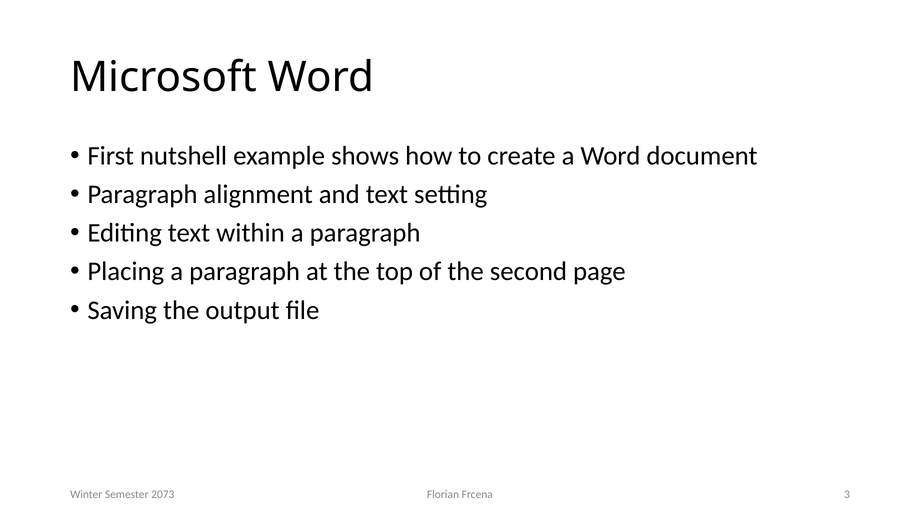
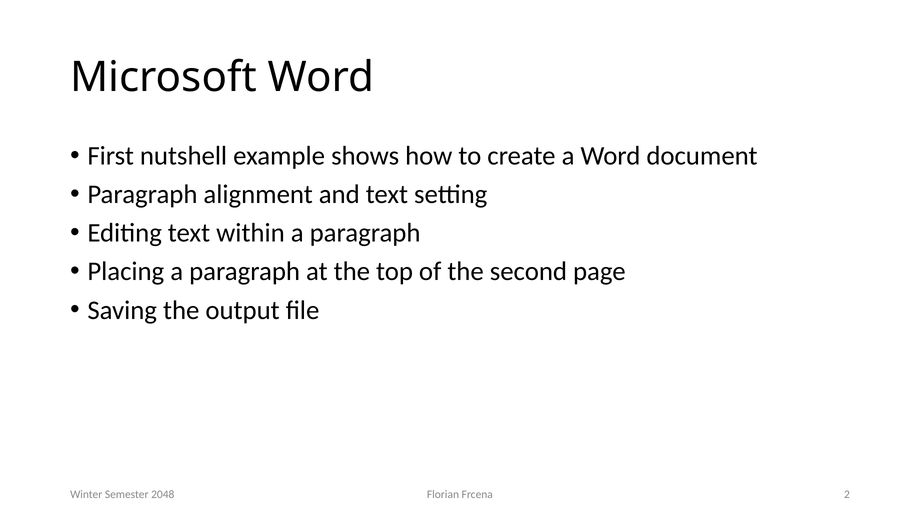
3: 3 -> 2 (847, 494)
2073: 2073 -> 2048 (163, 494)
